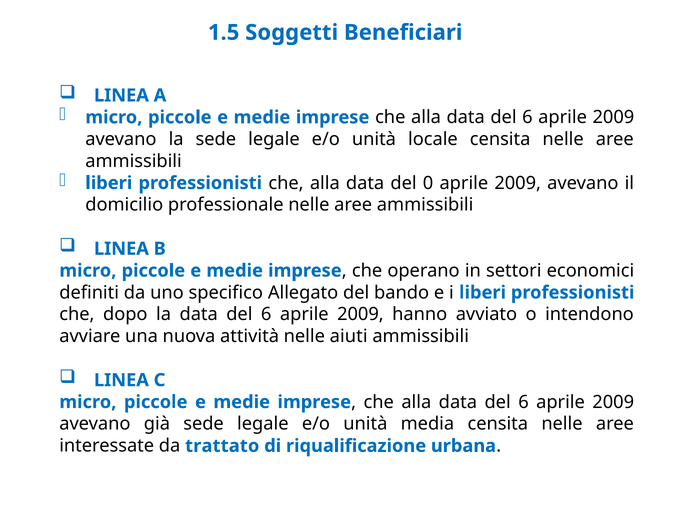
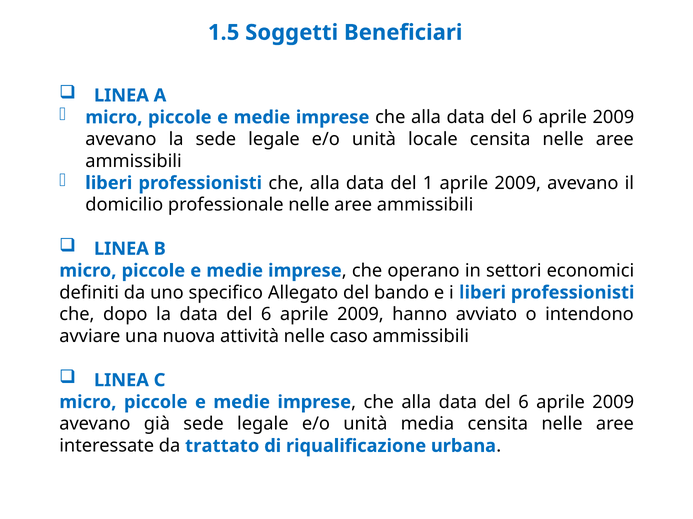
0: 0 -> 1 (428, 183)
aiuti: aiuti -> caso (349, 337)
